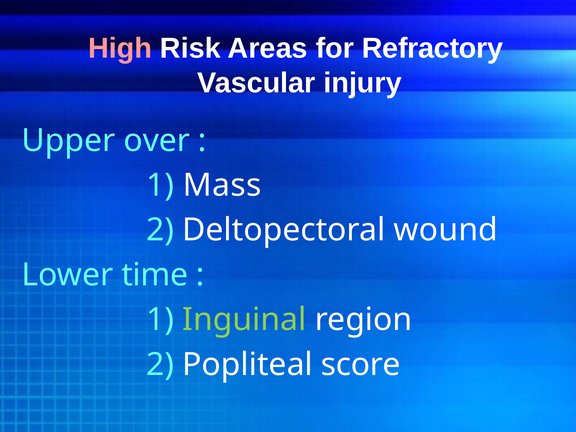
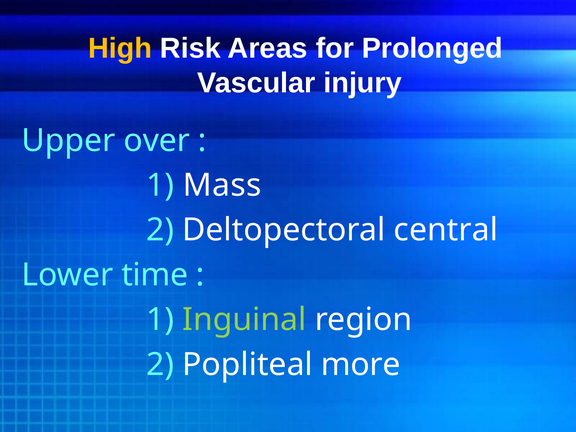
High colour: pink -> yellow (120, 48)
Refractory: Refractory -> Prolonged (432, 48)
wound: wound -> central (446, 230)
score: score -> more (361, 364)
